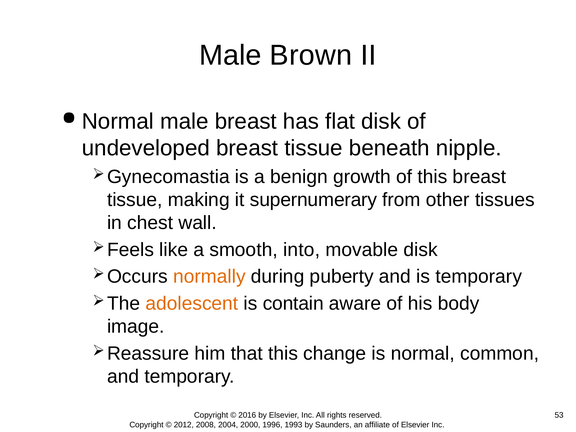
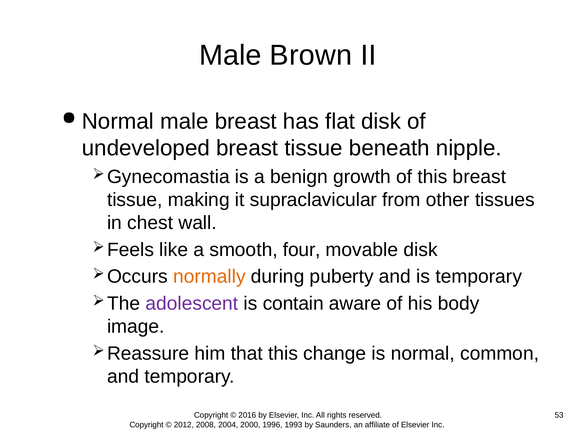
supernumerary: supernumerary -> supraclavicular (313, 200)
into: into -> four (302, 250)
adolescent colour: orange -> purple (192, 303)
